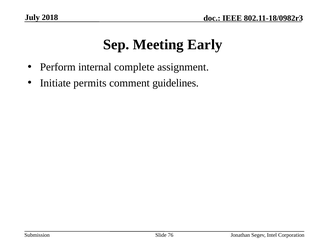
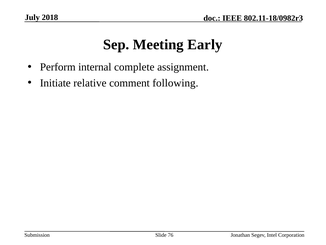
permits: permits -> relative (90, 83)
guidelines: guidelines -> following (175, 83)
